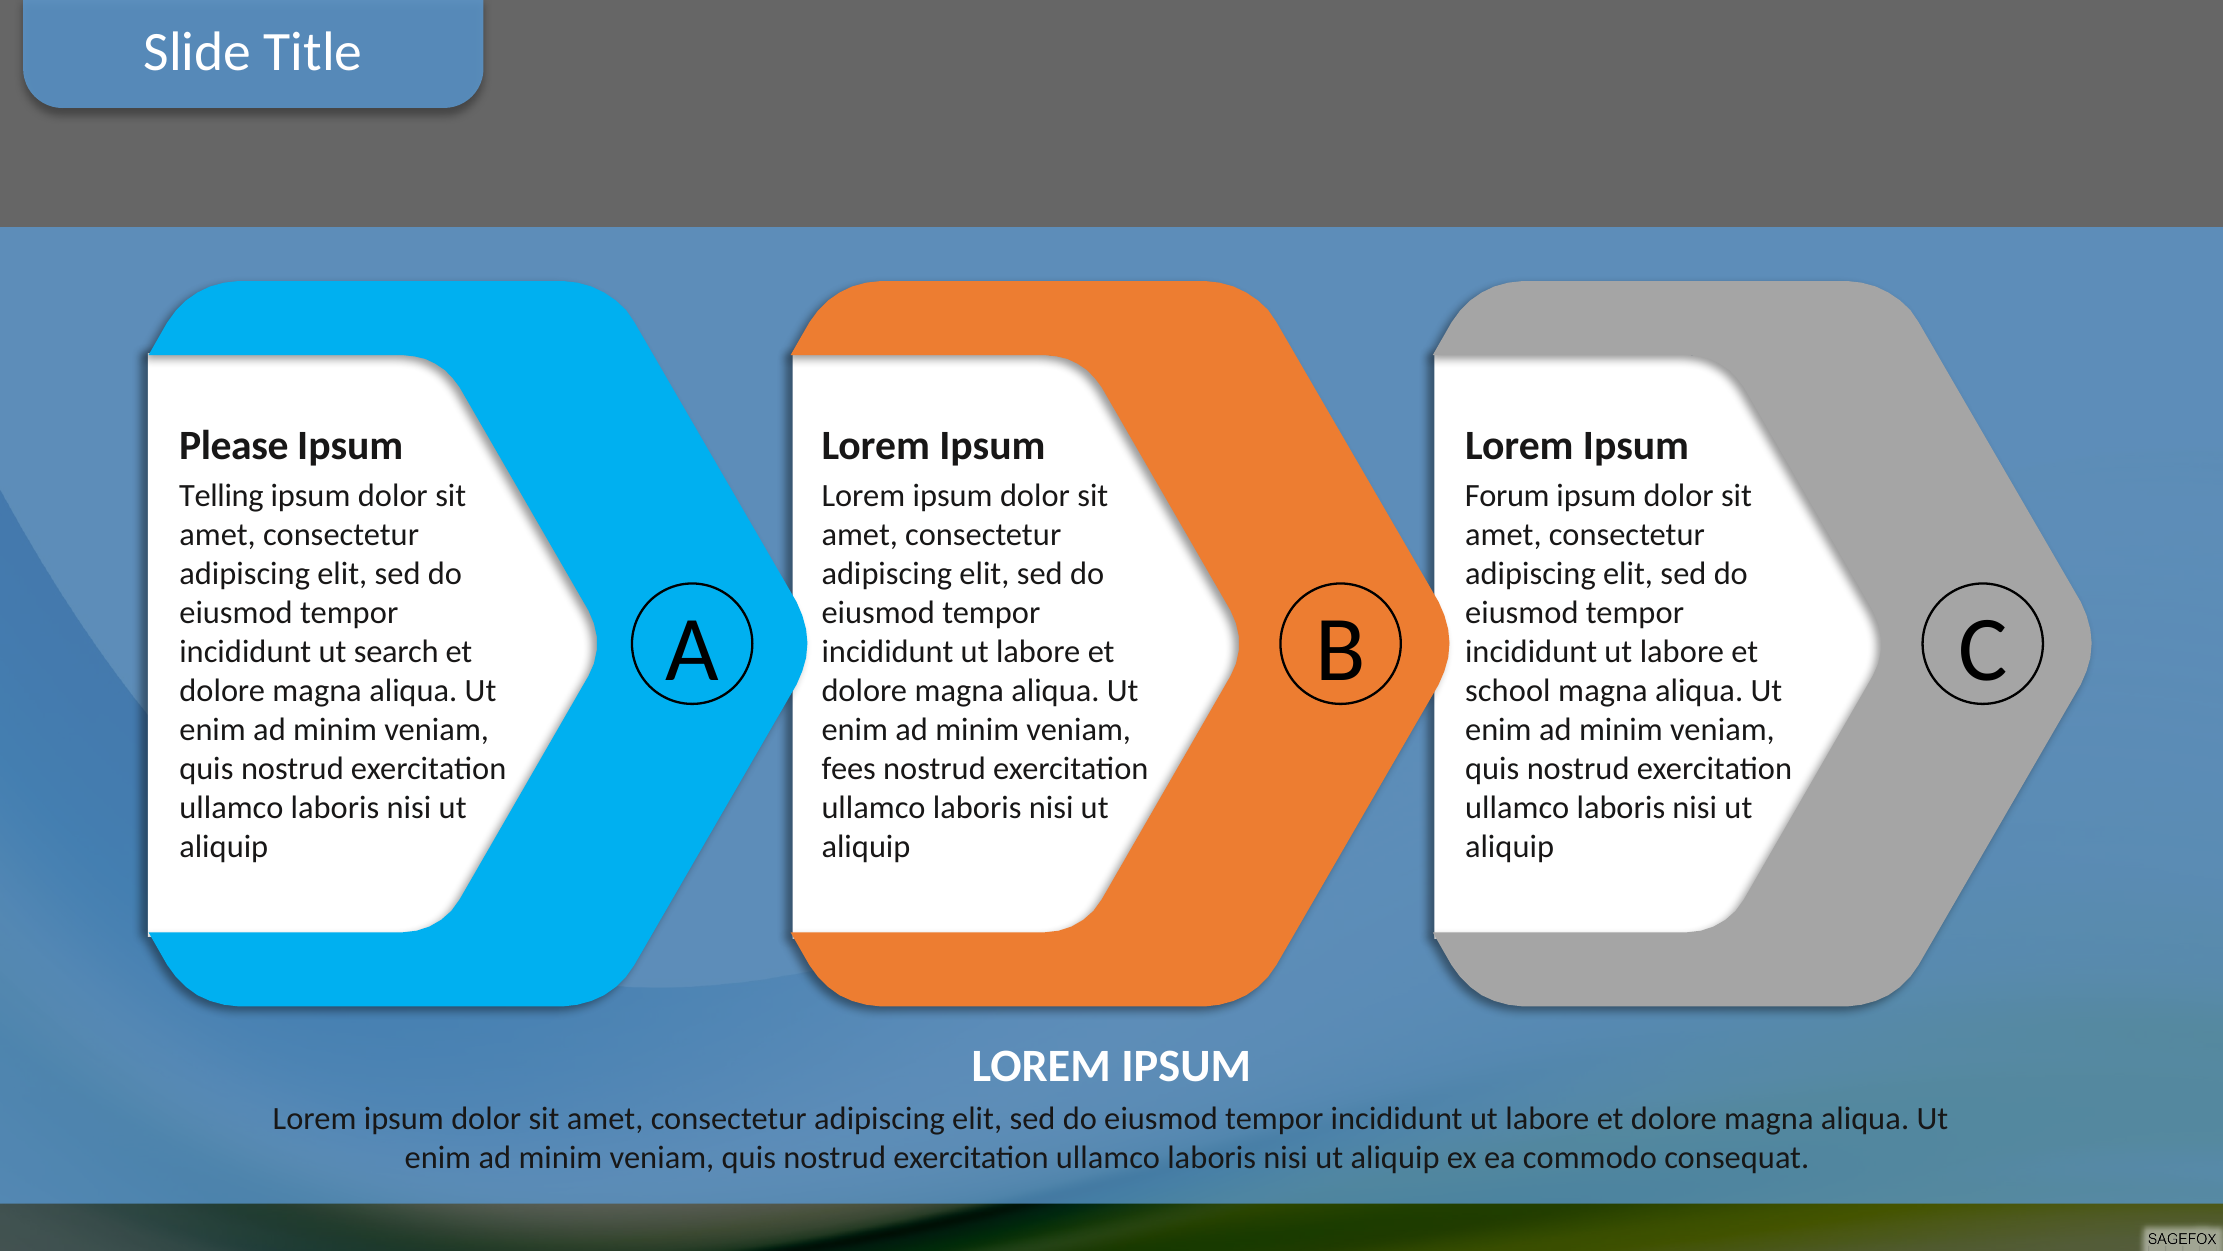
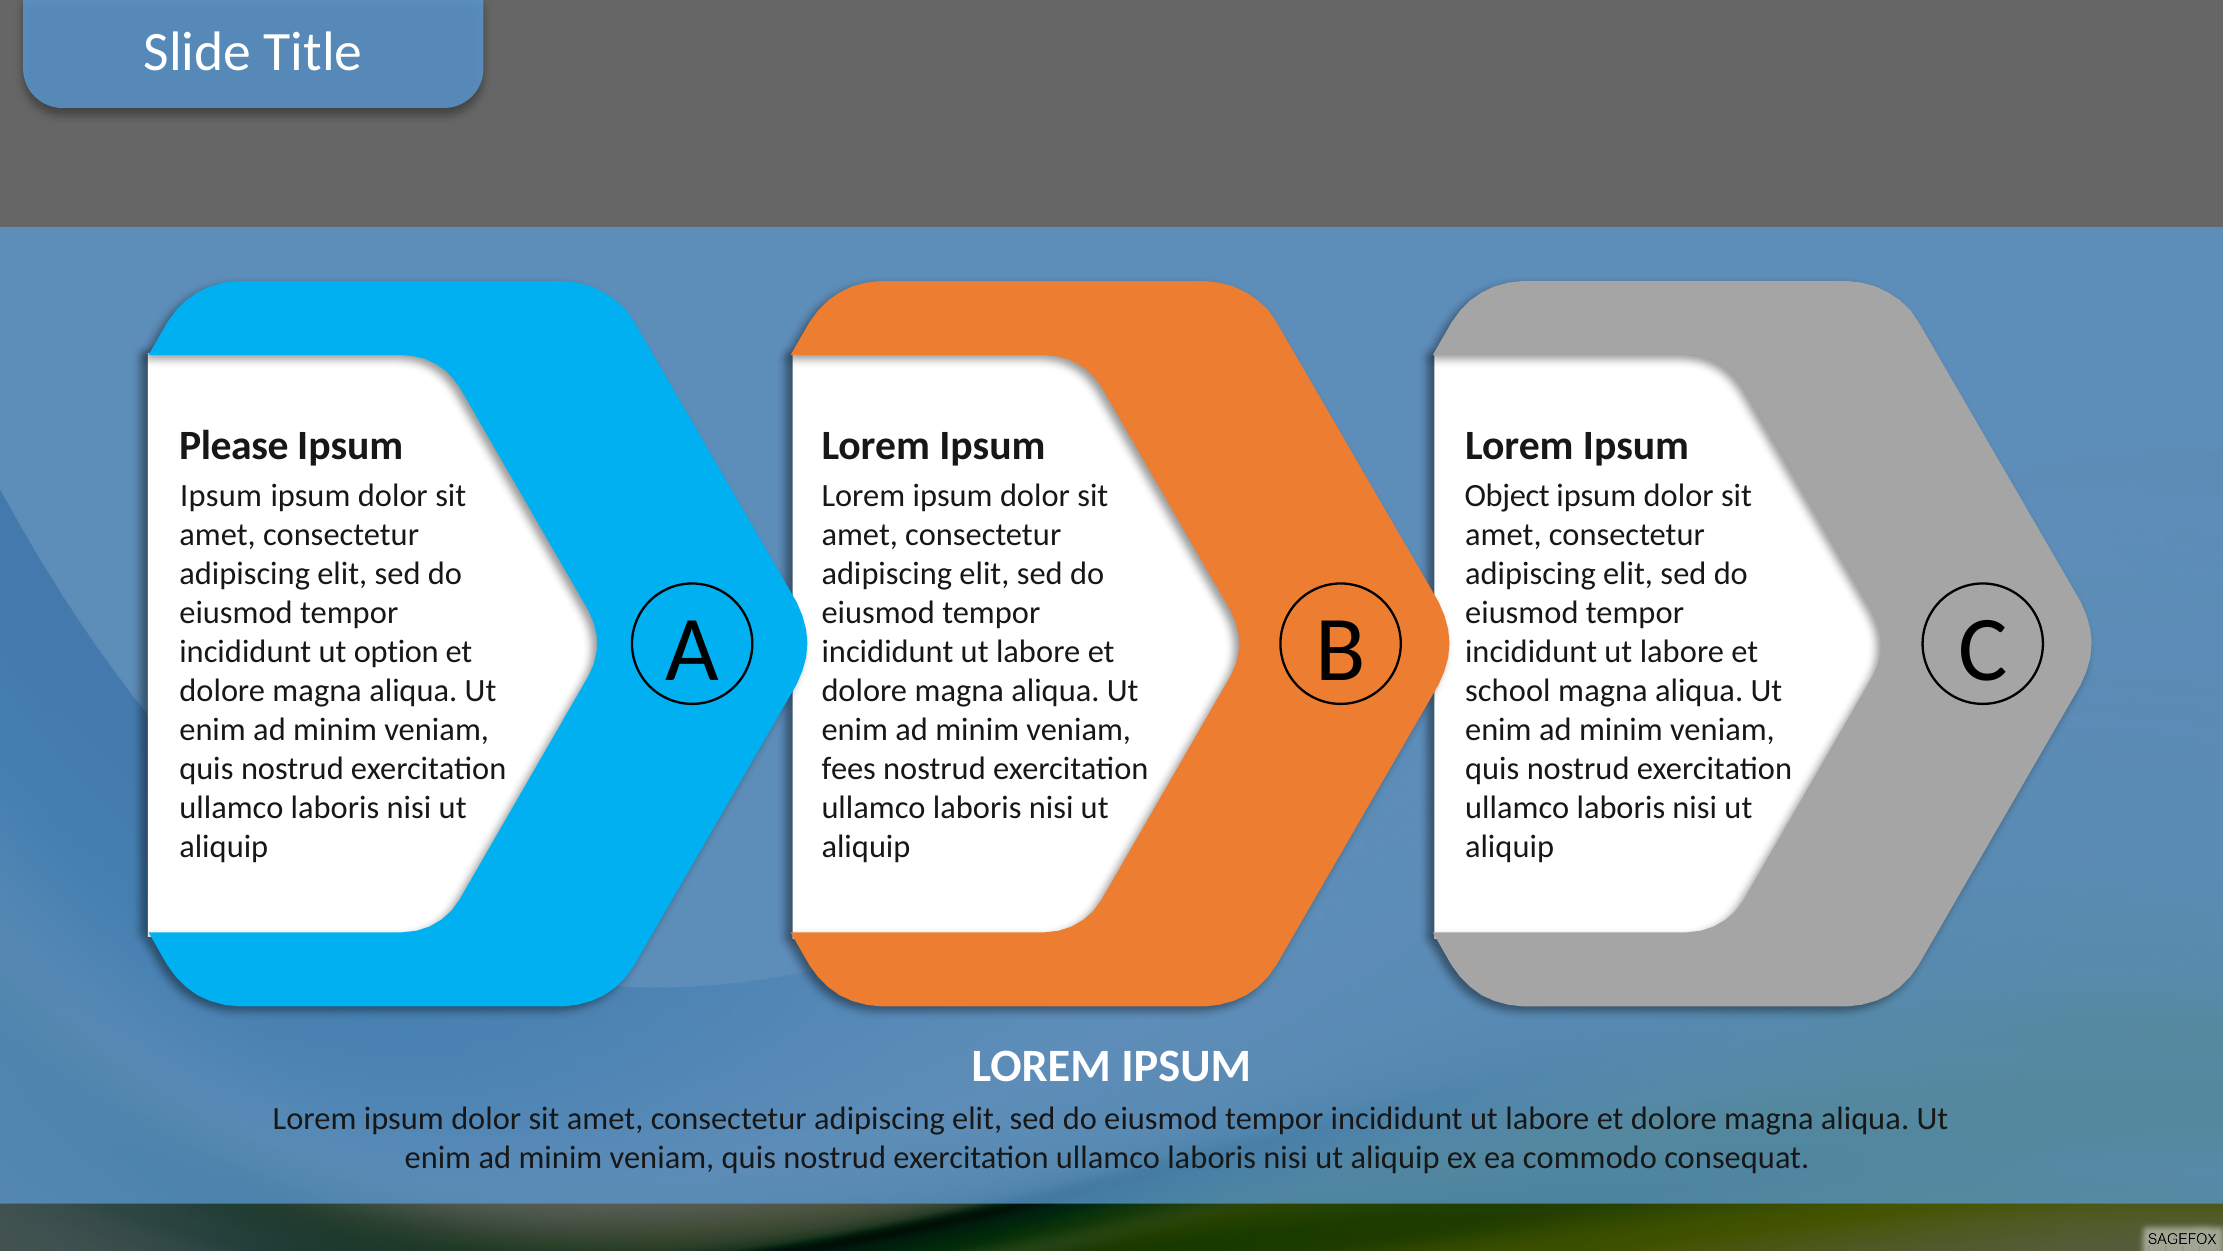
Telling: Telling -> Ipsum (221, 496)
Forum: Forum -> Object (1507, 496)
search: search -> option (396, 652)
